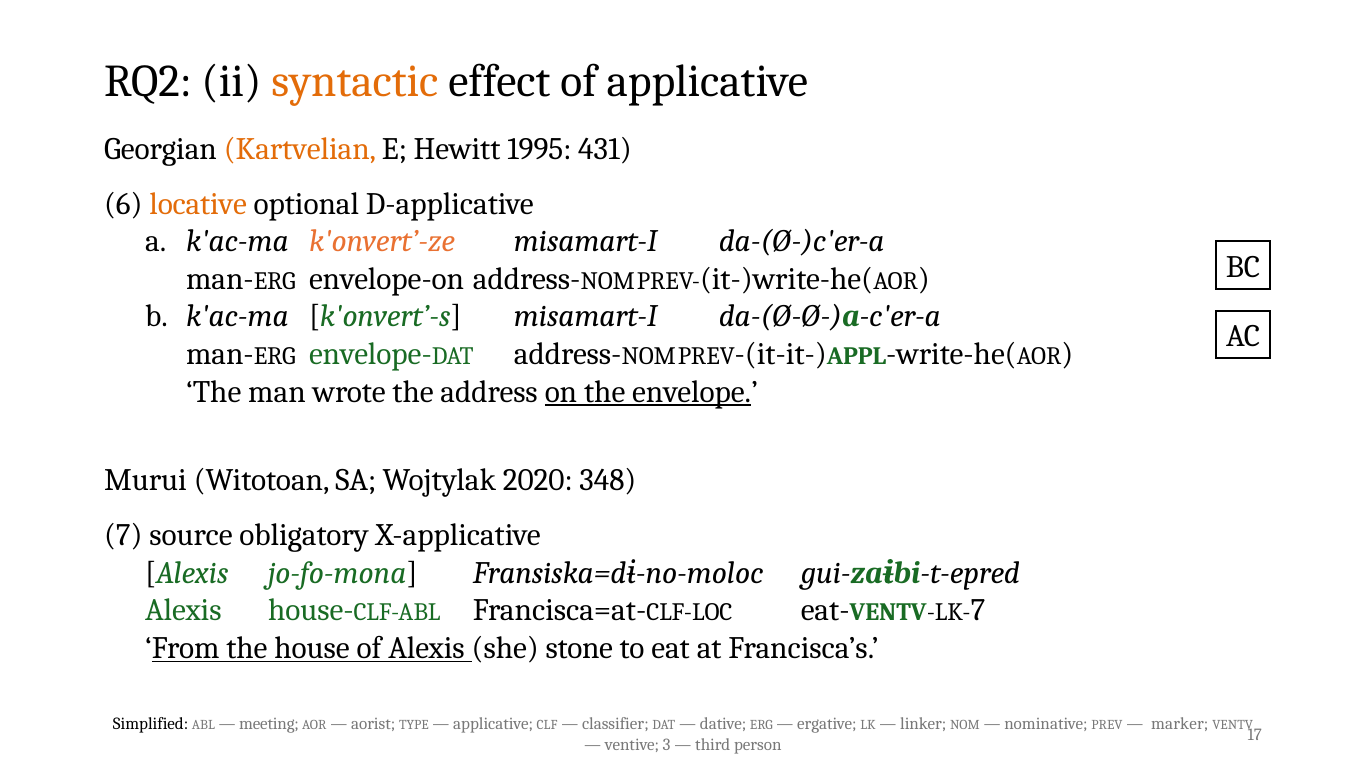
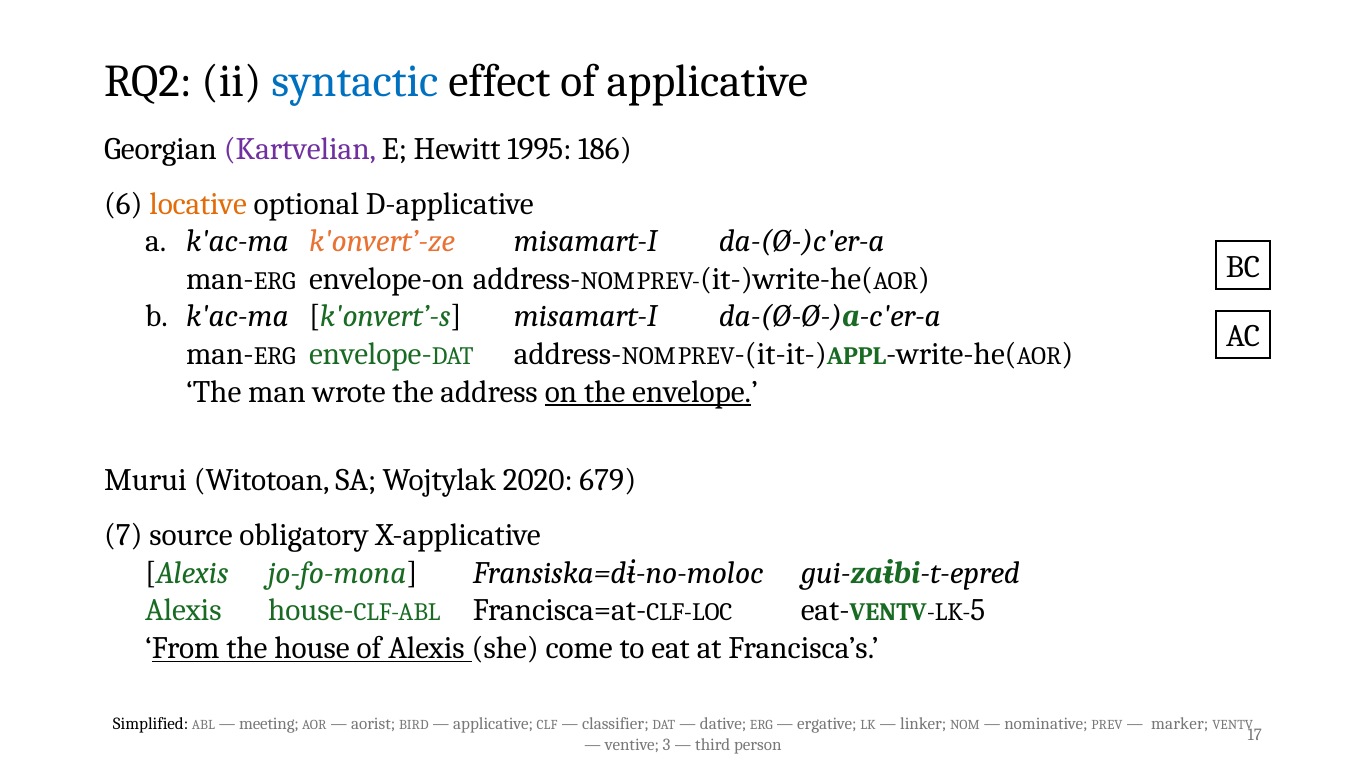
syntactic colour: orange -> blue (355, 82)
Kartvelian colour: orange -> purple (300, 149)
431: 431 -> 186 (605, 149)
348: 348 -> 679 (608, 480)
7: 7 -> 5 (978, 610)
stone: stone -> come (579, 648)
TYPE: TYPE -> BIRD (414, 725)
